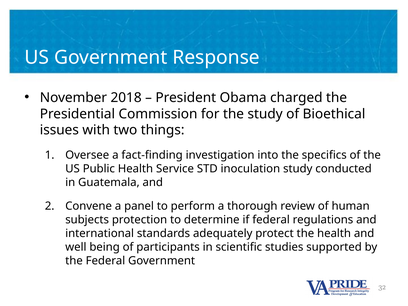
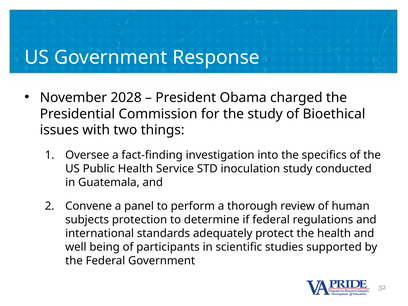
2018: 2018 -> 2028 (126, 98)
